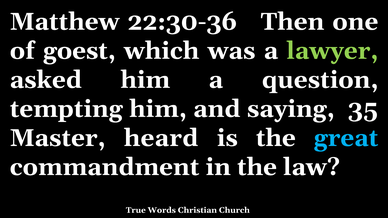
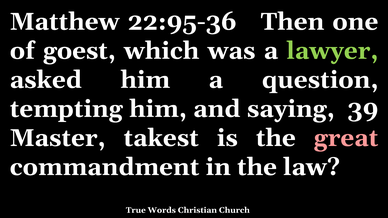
22:30-36: 22:30-36 -> 22:95-36 (182, 22)
35: 35 -> 39 (363, 109)
heard: heard -> takest (161, 138)
great colour: light blue -> pink (346, 138)
